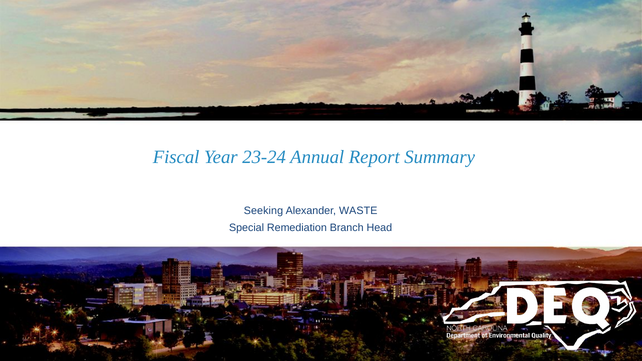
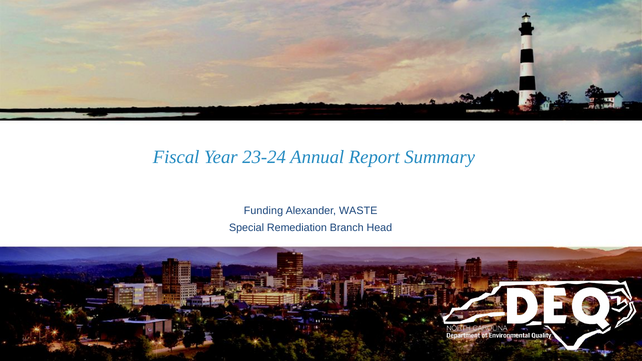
Seeking: Seeking -> Funding (263, 211)
